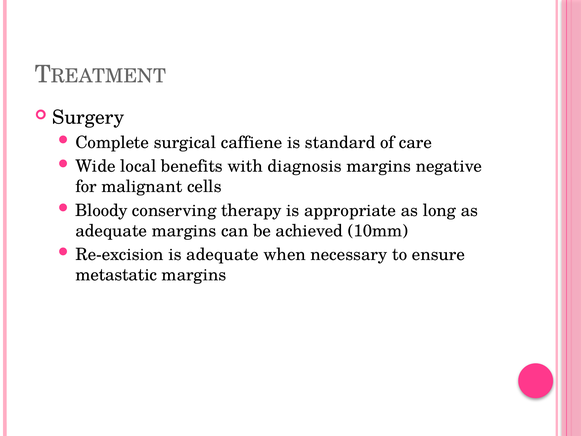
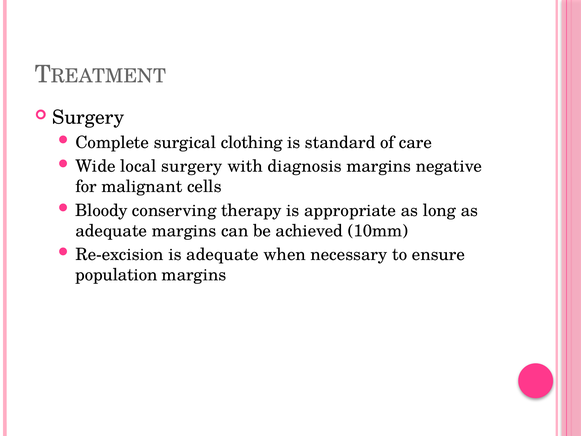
caffiene: caffiene -> clothing (252, 143)
local benefits: benefits -> surgery (192, 166)
metastatic: metastatic -> population (116, 275)
